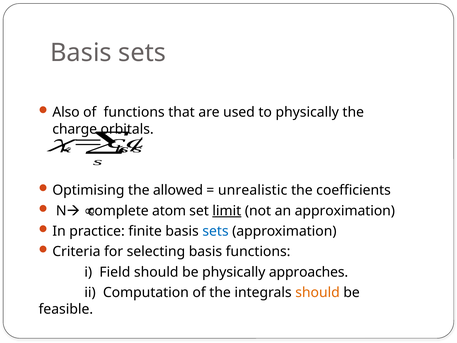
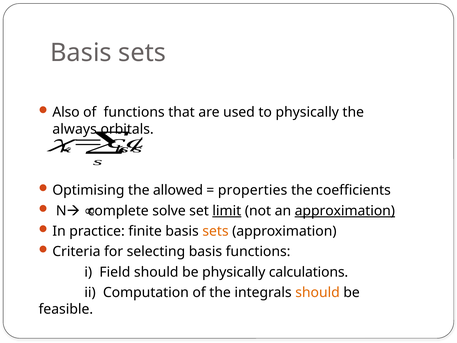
charge: charge -> always (75, 129)
unrealistic: unrealistic -> properties (253, 190)
atom: atom -> solve (169, 211)
approximation underline: none -> present (345, 211)
sets colour: blue -> orange (215, 231)
approaches: approaches -> calculations (309, 272)
